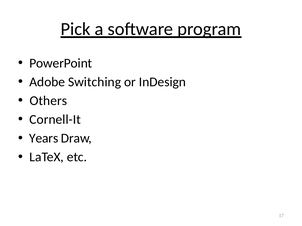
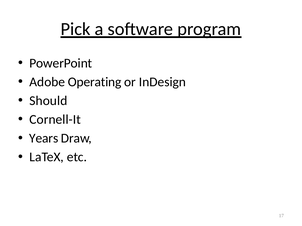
Switching: Switching -> Operating (95, 82)
Others: Others -> Should (48, 101)
